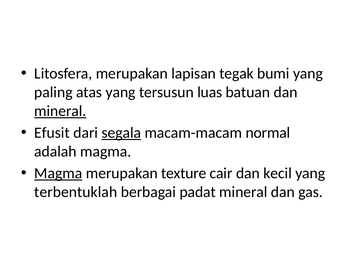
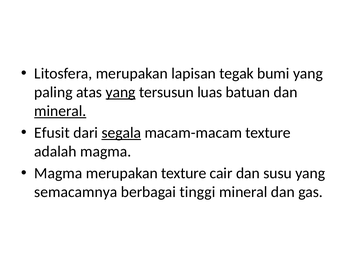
yang underline: none -> present (121, 92)
macam-macam normal: normal -> texture (268, 133)
Magma underline: present -> none (58, 174)
kecil: kecil -> susu (278, 174)
terbentuklah: terbentuklah -> semacamnya (76, 192)
padat: padat -> tinggi (198, 192)
